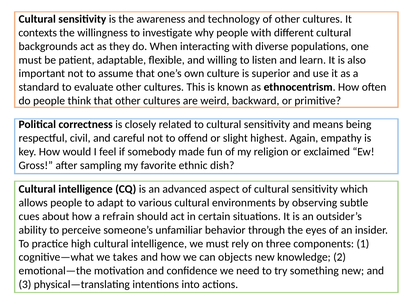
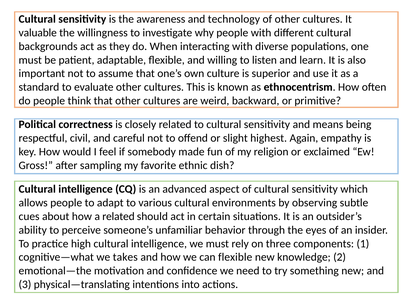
contexts: contexts -> valuable (38, 33)
a refrain: refrain -> related (118, 217)
can objects: objects -> flexible (235, 258)
